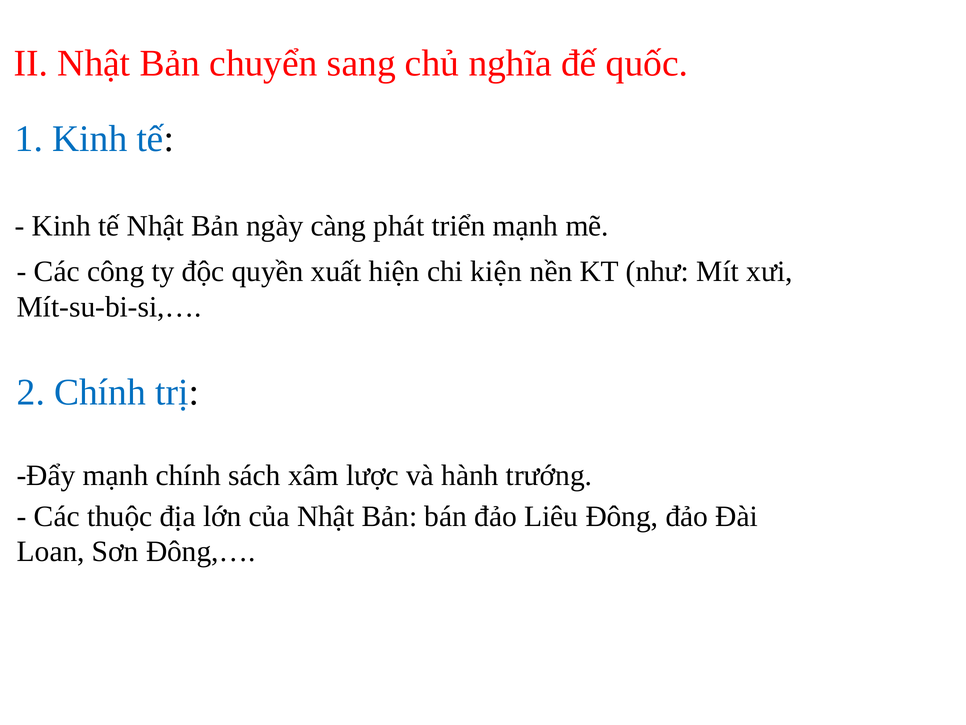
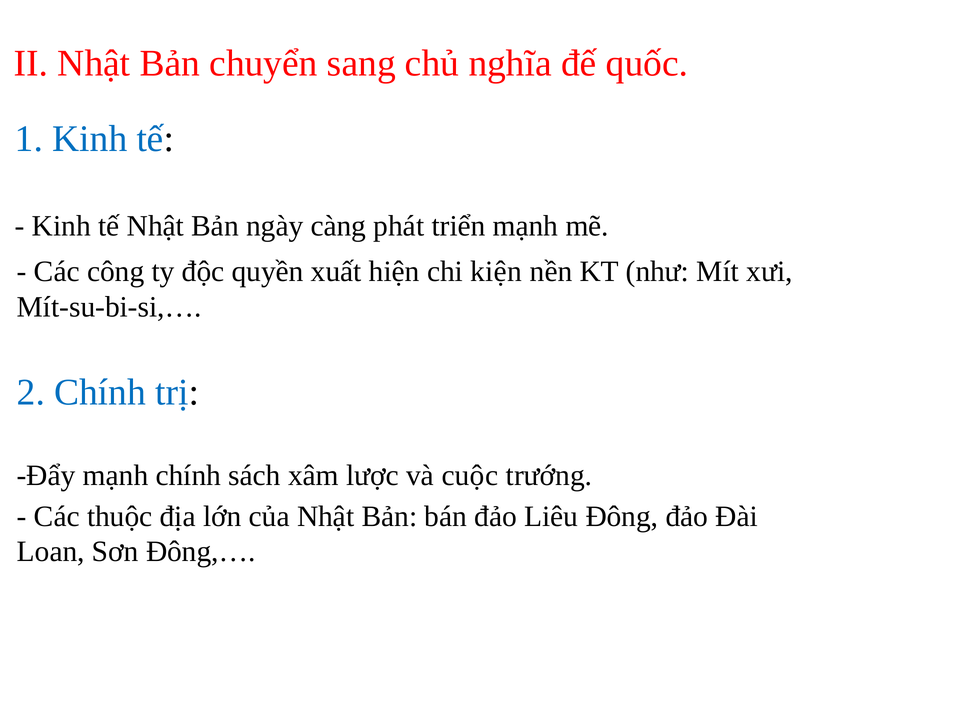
hành: hành -> cuộc (470, 475)
